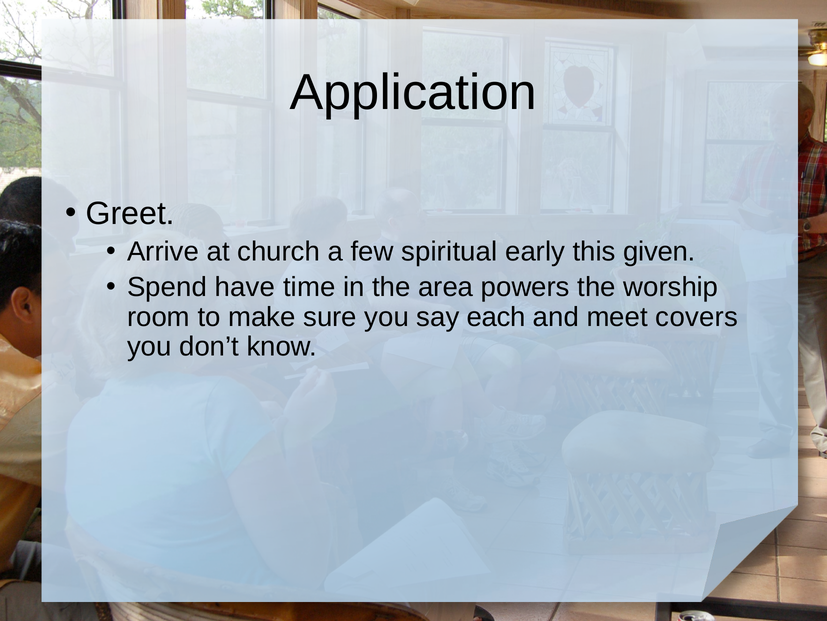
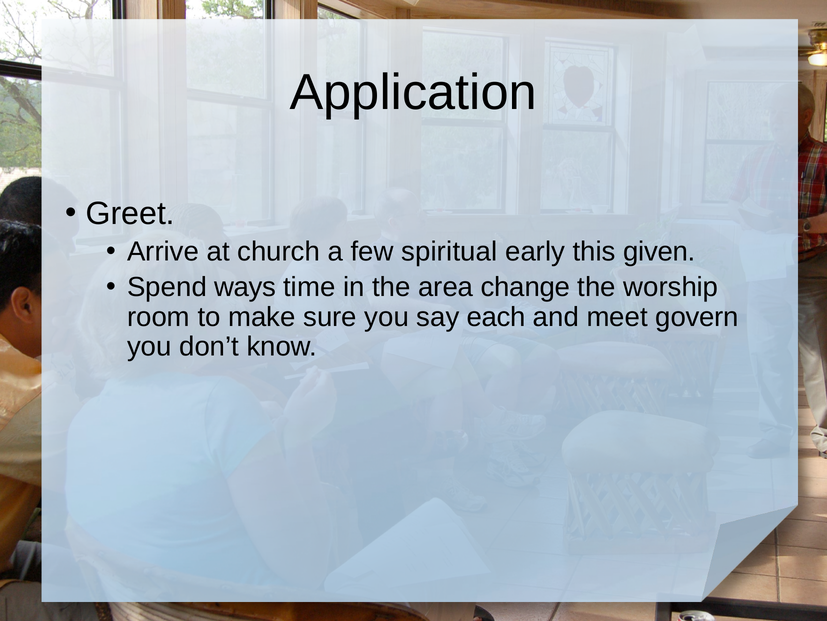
have: have -> ways (245, 287)
powers: powers -> change (525, 287)
covers: covers -> govern (697, 317)
